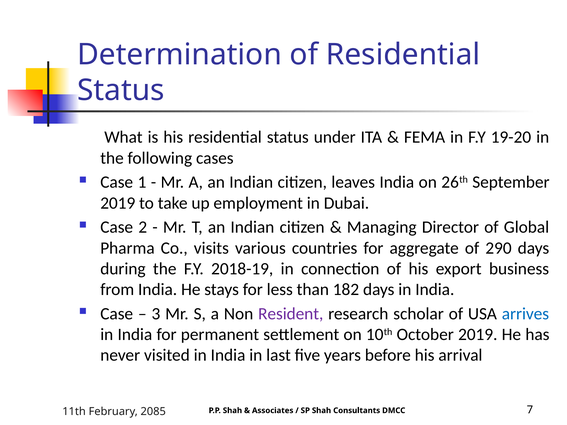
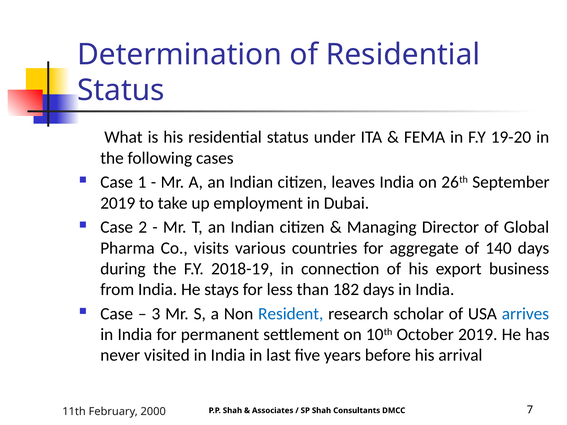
290: 290 -> 140 (499, 248)
Resident colour: purple -> blue (291, 314)
2085: 2085 -> 2000 (153, 412)
